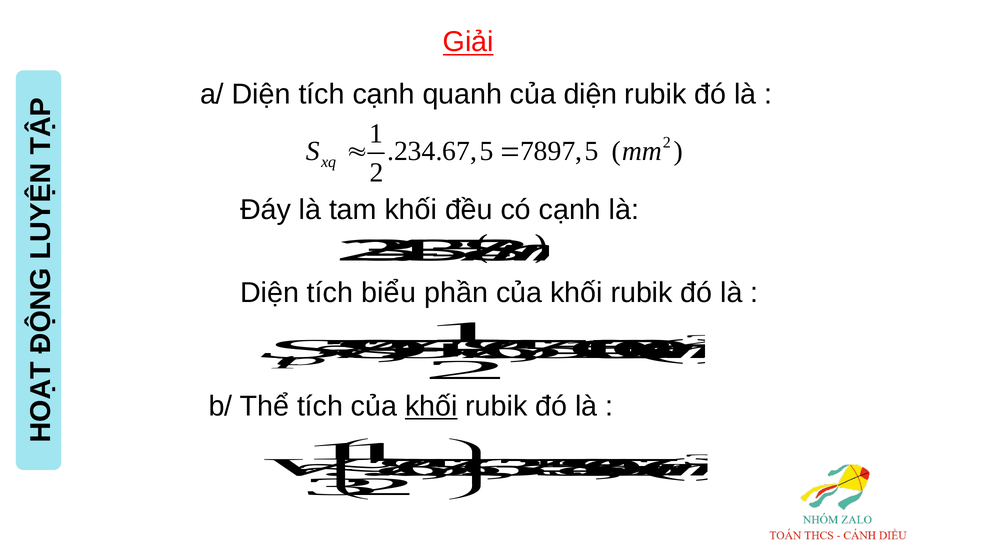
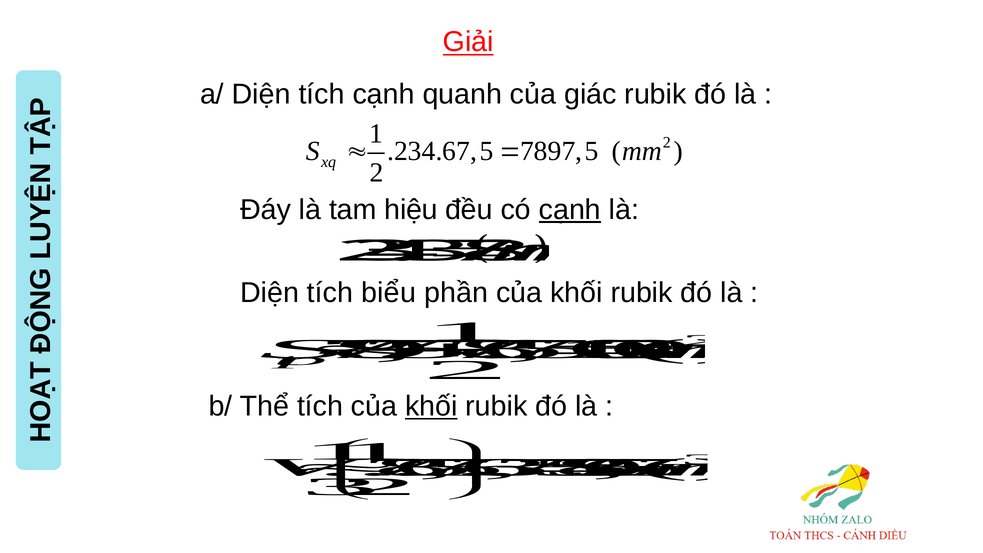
của diện: diện -> giác (590, 94)
tam khối: khối -> hiệu (411, 210)
cạnh underline: none -> present (570, 210)
